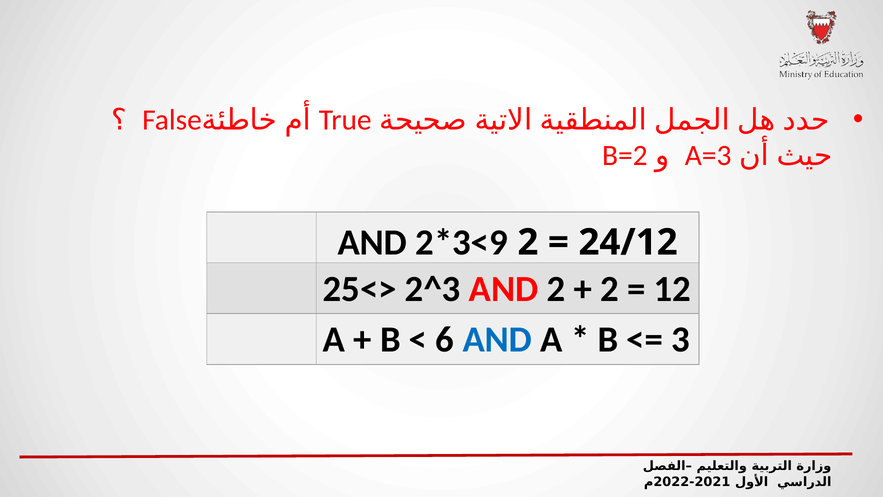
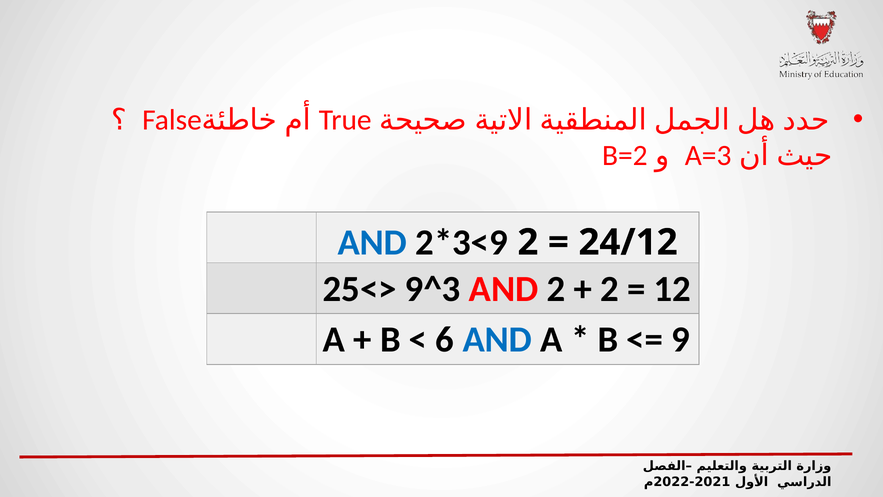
AND colour: black -> blue (372, 242)
2^3: 2^3 -> 9^3 (433, 289)
3: 3 -> 9 (681, 340)
